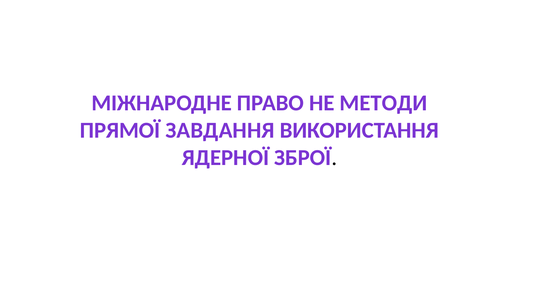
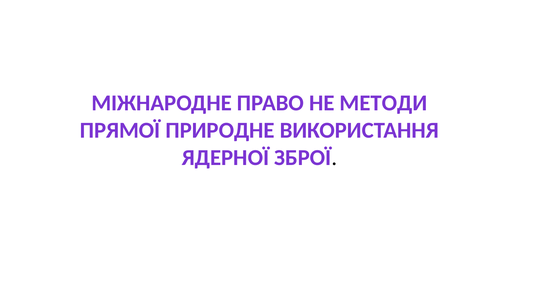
ЗАВДАННЯ: ЗАВДАННЯ -> ПРИРОДНЕ (220, 130)
